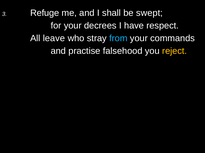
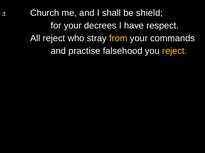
Refuge: Refuge -> Church (45, 13)
swept: swept -> shield (149, 13)
All leave: leave -> reject (54, 38)
from colour: light blue -> yellow (118, 38)
